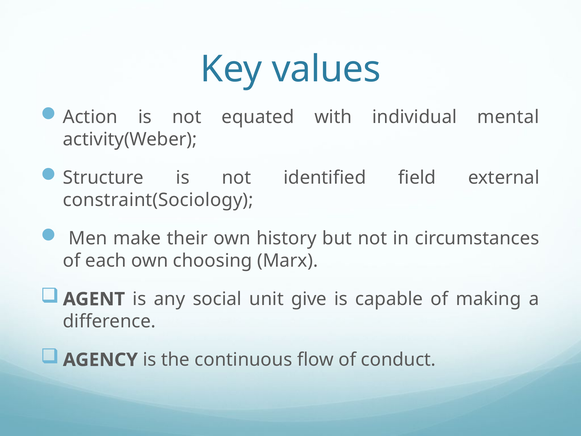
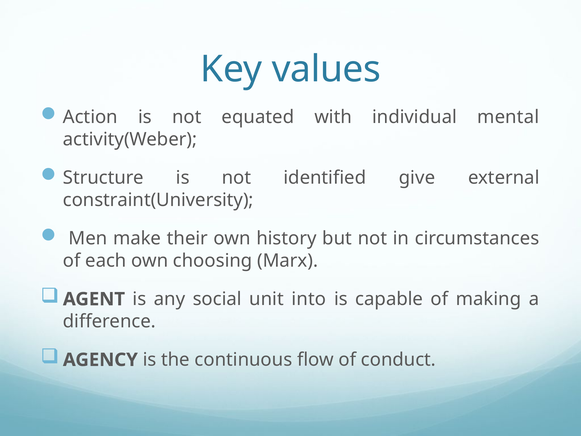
field: field -> give (417, 178)
constraint(Sociology: constraint(Sociology -> constraint(University (158, 200)
give: give -> into (309, 299)
